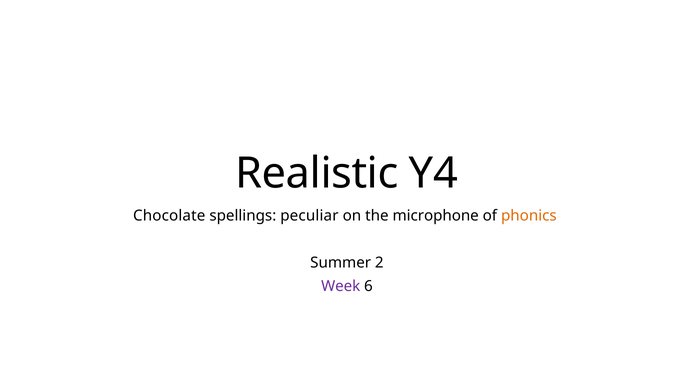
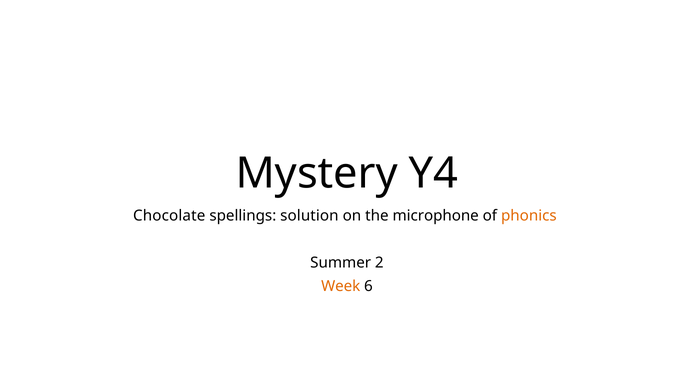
Realistic: Realistic -> Mystery (317, 173)
peculiar: peculiar -> solution (309, 216)
Week colour: purple -> orange (341, 287)
